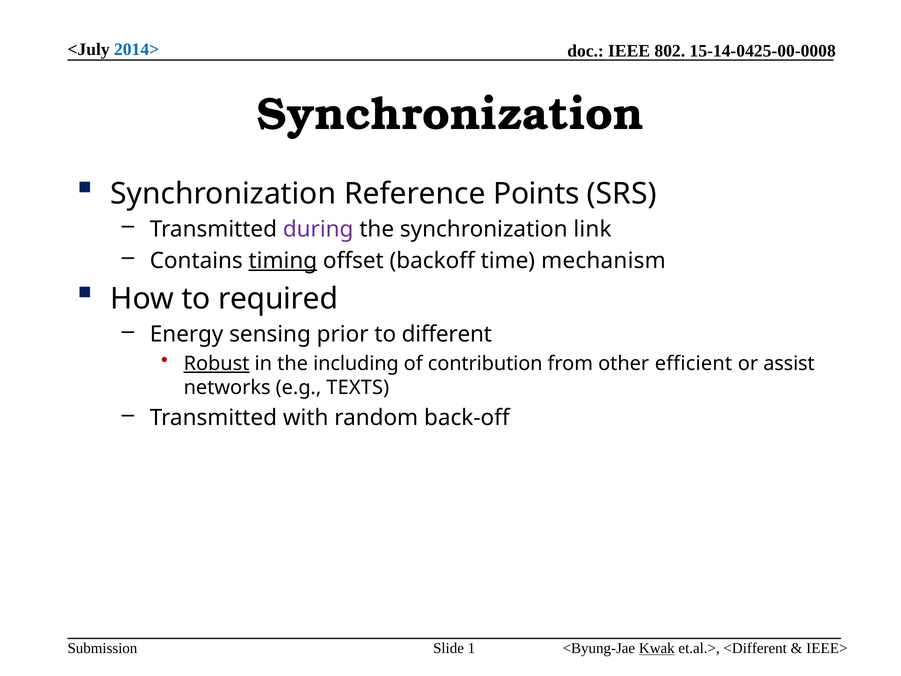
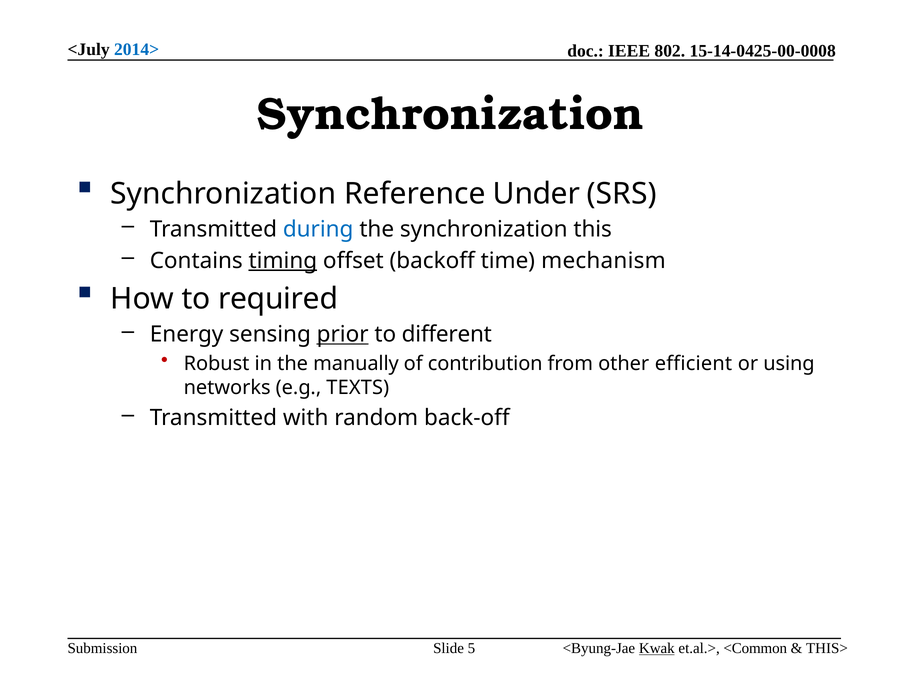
Points: Points -> Under (536, 194)
during colour: purple -> blue (318, 229)
link: link -> this (593, 229)
prior underline: none -> present (343, 334)
Robust underline: present -> none (217, 364)
including: including -> manually (356, 364)
assist: assist -> using (789, 364)
1: 1 -> 5 (471, 648)
<Different: <Different -> <Common (755, 648)
IEEE>: IEEE> -> THIS> (827, 648)
